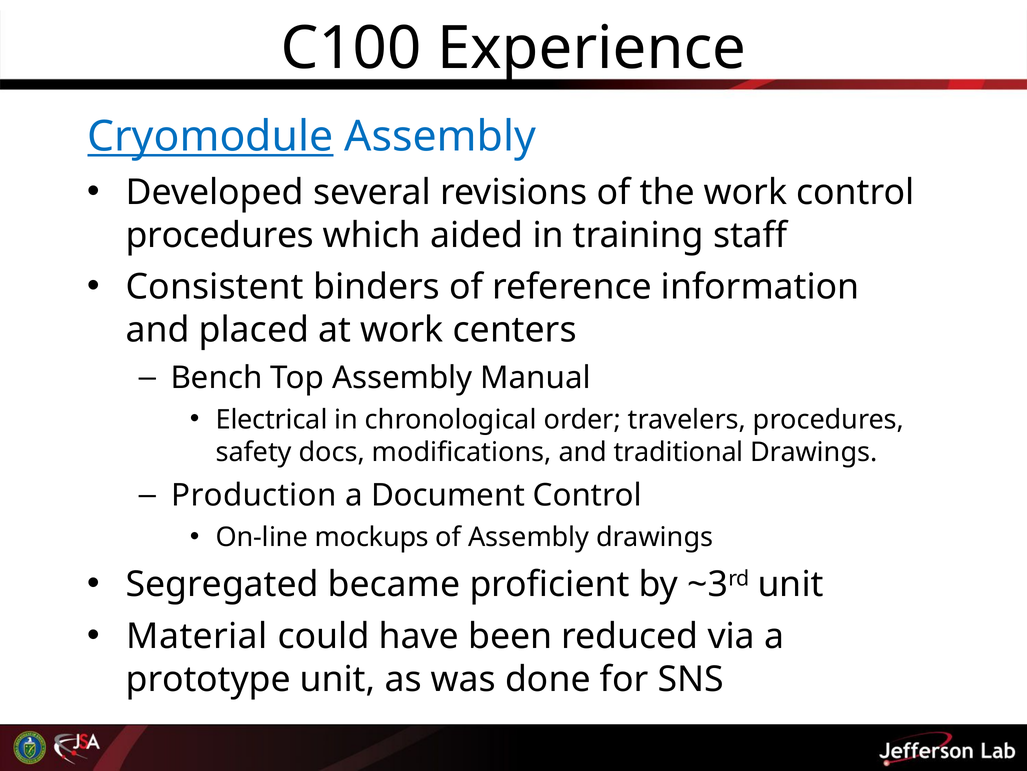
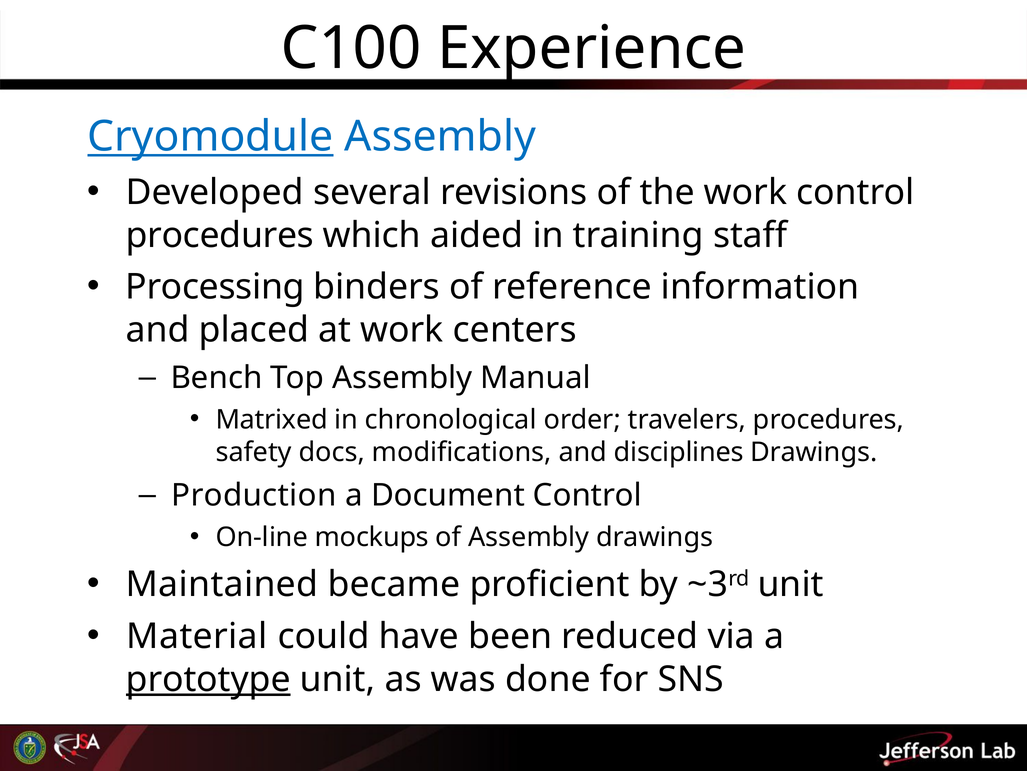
Consistent: Consistent -> Processing (215, 287)
Electrical: Electrical -> Matrixed (272, 419)
traditional: traditional -> disciplines (679, 452)
Segregated: Segregated -> Maintained (222, 584)
prototype underline: none -> present (208, 679)
